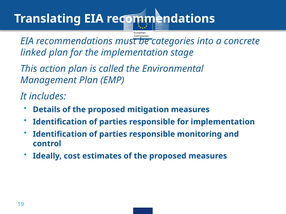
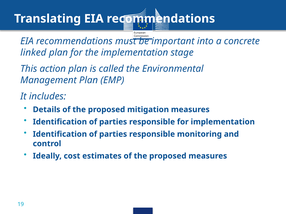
categories: categories -> important (173, 41)
